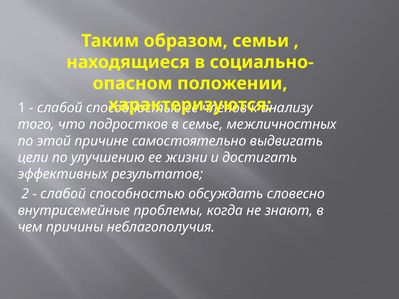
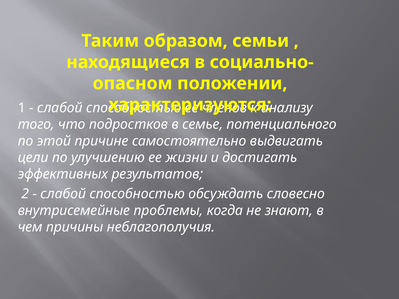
межличностных: межличностных -> потенциального (282, 124)
